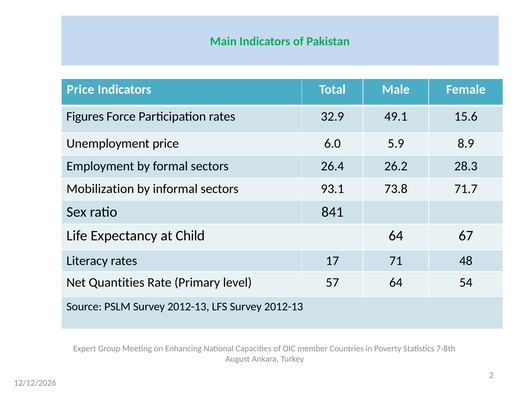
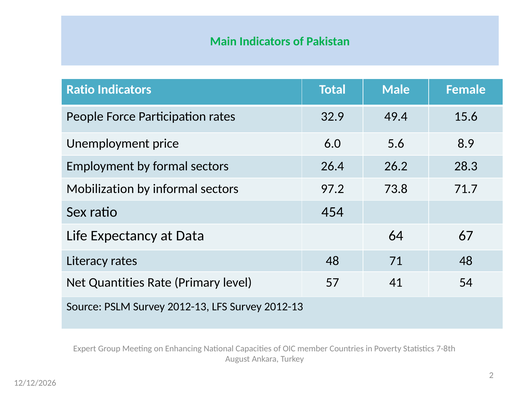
Price: Price -> Ratio (81, 90)
Figures: Figures -> People (85, 117)
49.1: 49.1 -> 49.4 (396, 117)
5.9: 5.9 -> 5.6 (396, 144)
93.1: 93.1 -> 97.2 (332, 189)
841: 841 -> 454 (332, 213)
Child: Child -> Data (190, 236)
rates 17: 17 -> 48 (332, 261)
57 64: 64 -> 41 (396, 283)
